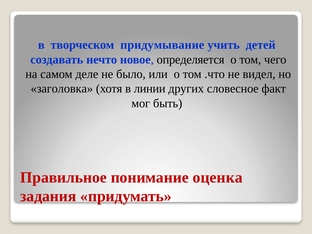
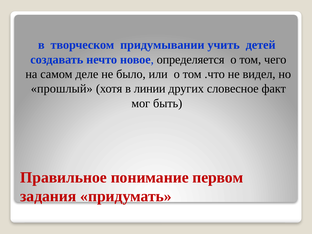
придумывание: придумывание -> придумывании (162, 45)
заголовка: заголовка -> прошлый (62, 89)
оценка: оценка -> первом (218, 177)
